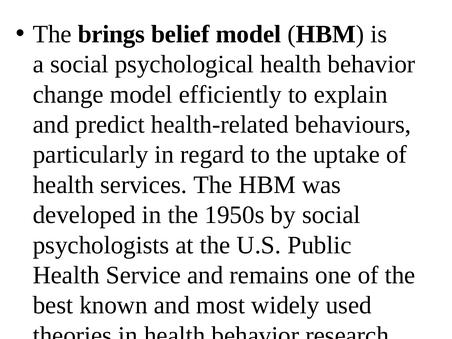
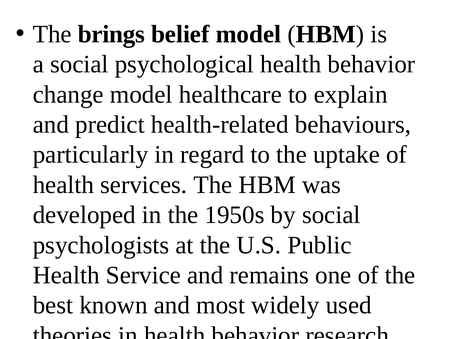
efficiently: efficiently -> healthcare (230, 94)
